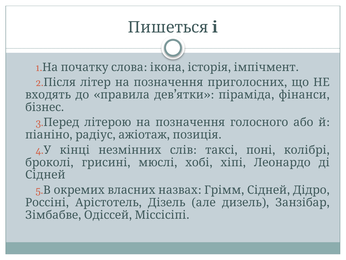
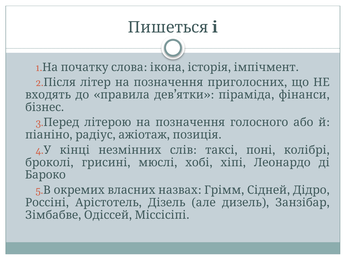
Сідней: Сідней -> Бароко (45, 175)
